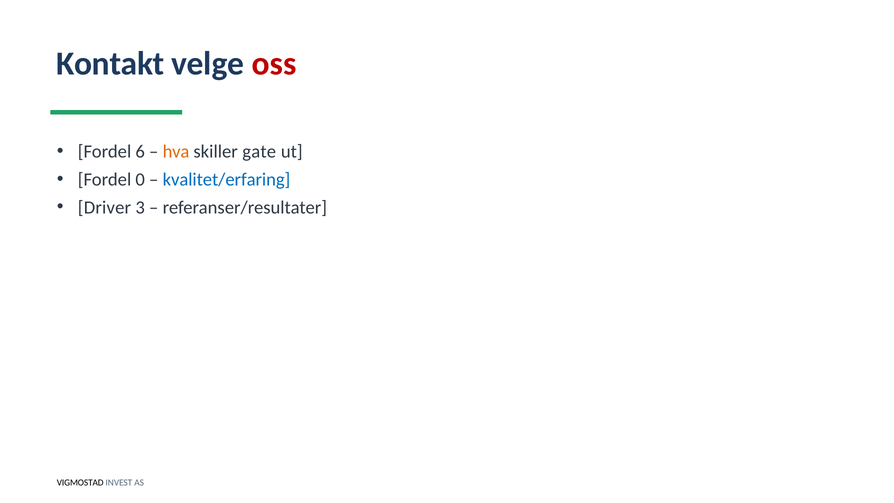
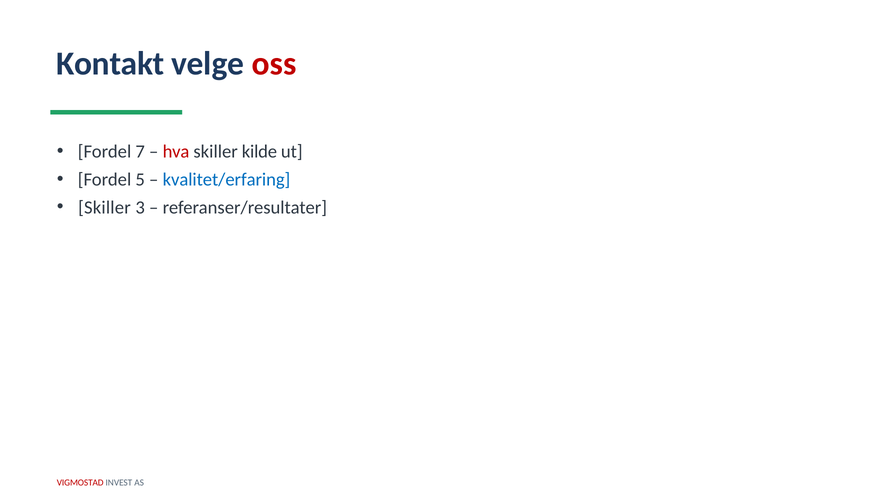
6: 6 -> 7 (140, 151)
hva colour: orange -> red (176, 151)
gate: gate -> kilde (259, 151)
0: 0 -> 5 (140, 179)
Driver: Driver -> Skiller (104, 207)
VIGMOSTAD colour: black -> red (80, 483)
